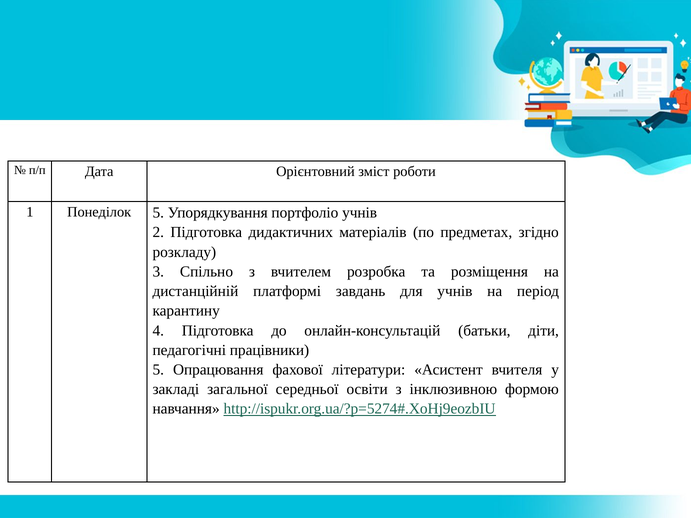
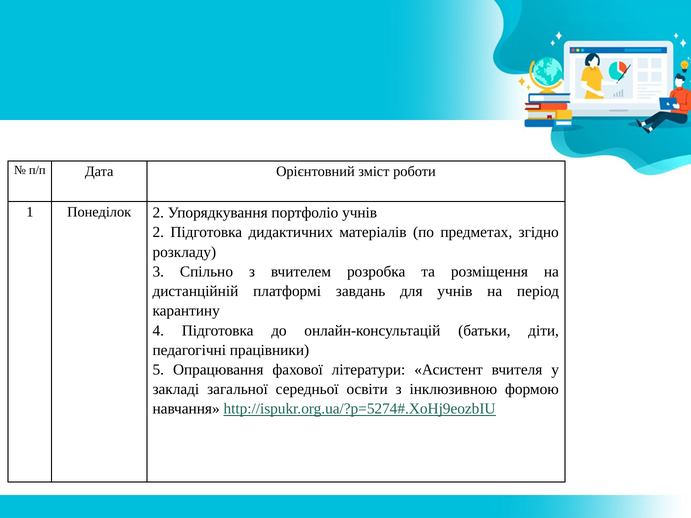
Понеділок 5: 5 -> 2 (158, 213)
